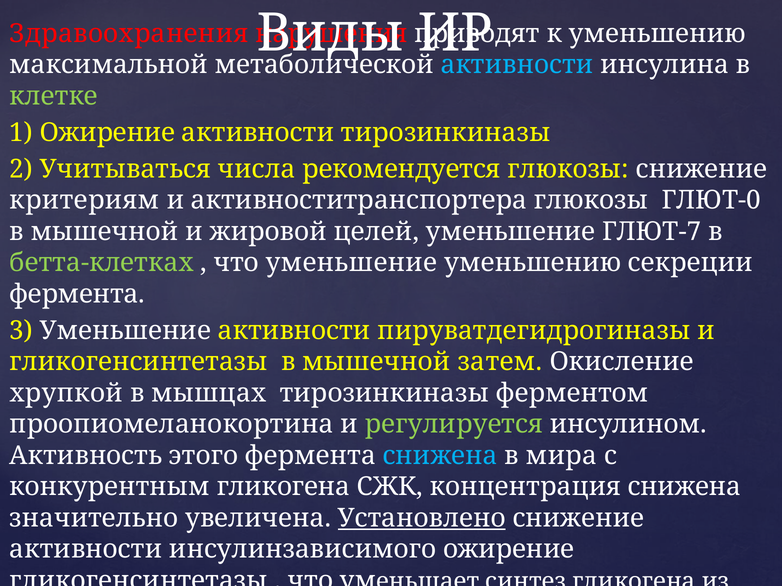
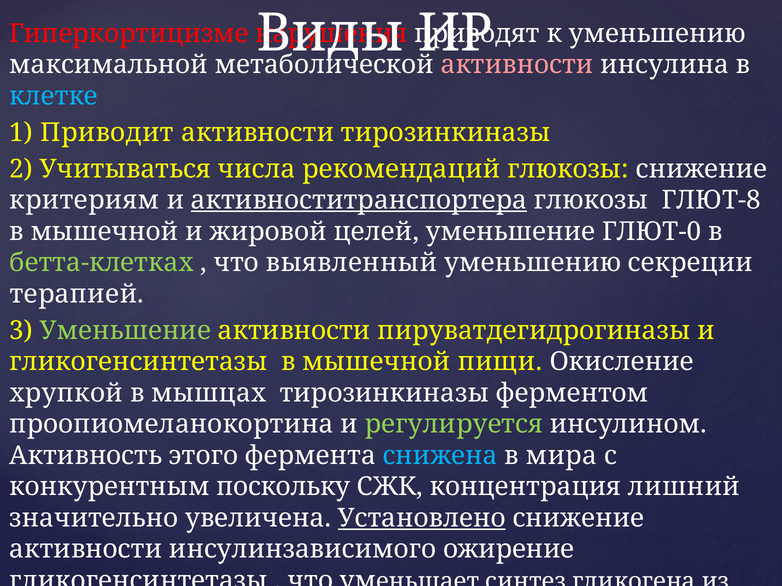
Здравоохранения: Здравоохранения -> Гиперкортицизме (129, 34)
активности colour: light blue -> pink (517, 65)
клетке colour: light green -> light blue (54, 96)
1 Ожирение: Ожирение -> Приводит (107, 133)
рекомендуется: рекомендуется -> рекомендаций (401, 169)
активноститранспортера underline: none -> present (359, 200)
ГЛЮТ-0: ГЛЮТ-0 -> ГЛЮТ-8 (711, 200)
ГЛЮТ-7: ГЛЮТ-7 -> ГЛЮТ-0 (652, 232)
что уменьшение: уменьшение -> выявленный (351, 263)
фермента: фермента -> терапией (77, 294)
Уменьшение colour: white -> light green (125, 331)
затем: затем -> пищи (500, 362)
конкурентным гликогена: гликогена -> поскольку (283, 487)
концентрация снижена: снижена -> лишний (684, 487)
